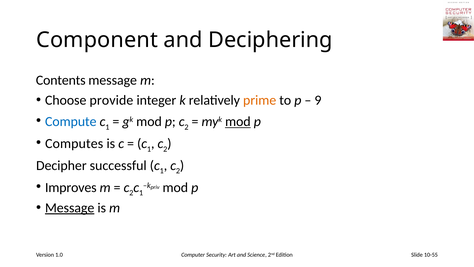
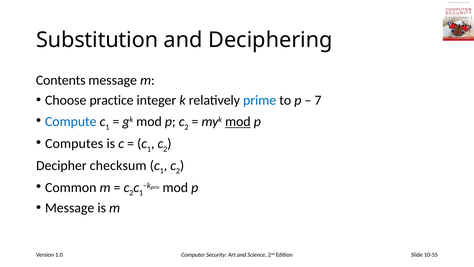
Component: Component -> Substitution (97, 40)
provide: provide -> practice (112, 100)
prime colour: orange -> blue (260, 100)
9: 9 -> 7 (318, 100)
successful: successful -> checksum (118, 165)
Improves: Improves -> Common (71, 187)
Message underline: present -> none (70, 208)
